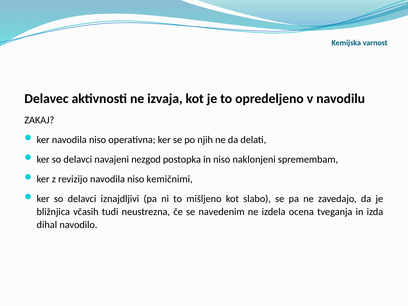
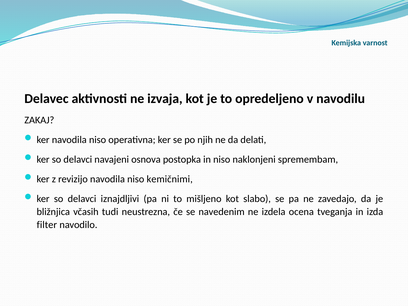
nezgod: nezgod -> osnova (146, 159)
dihal: dihal -> filter (47, 225)
